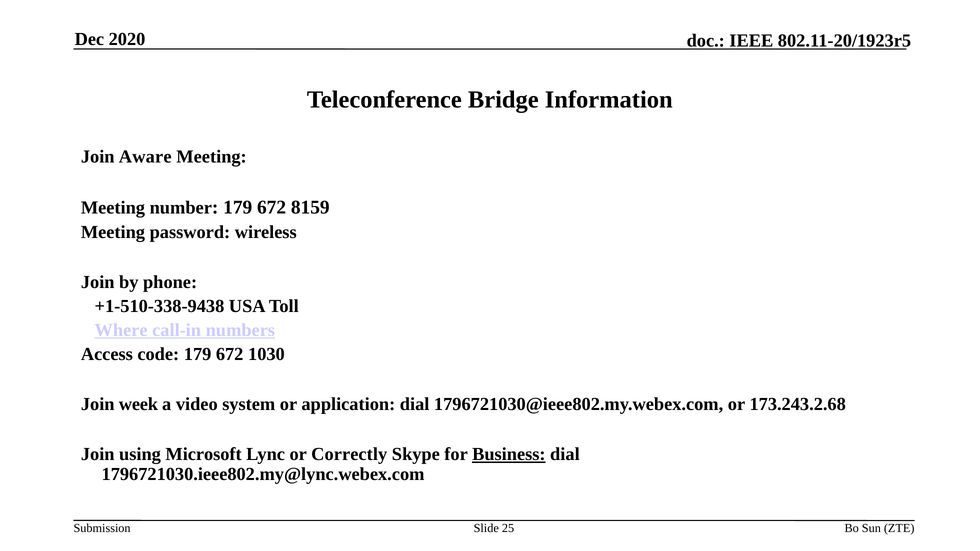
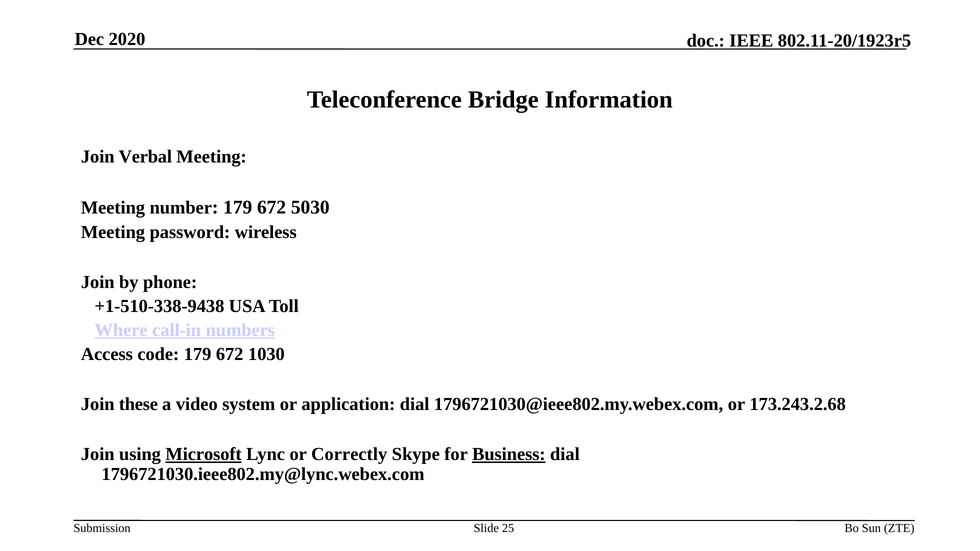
Aware: Aware -> Verbal (145, 157)
8159: 8159 -> 5030 (310, 208)
week: week -> these (138, 404)
Microsoft underline: none -> present (204, 455)
